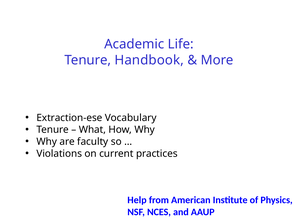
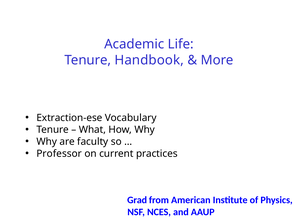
Violations: Violations -> Professor (59, 153)
Help: Help -> Grad (137, 200)
